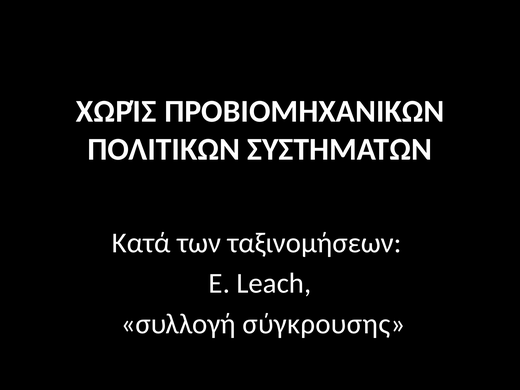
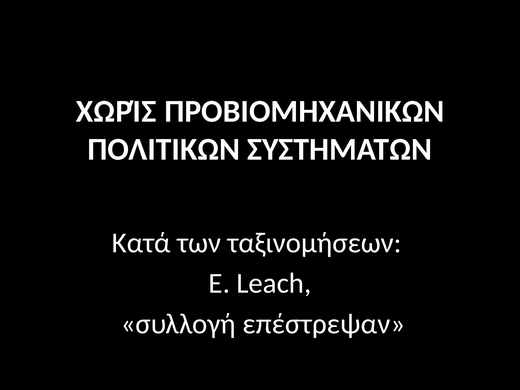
σύγκρουσης: σύγκρουσης -> επέστρεψαν (324, 324)
